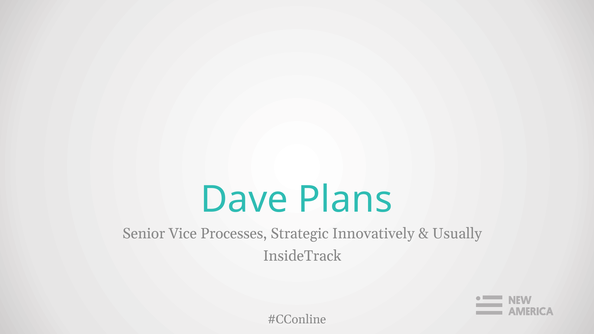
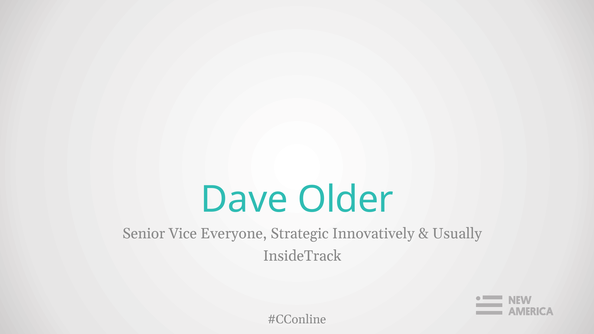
Plans: Plans -> Older (346, 200)
Processes: Processes -> Everyone (234, 234)
